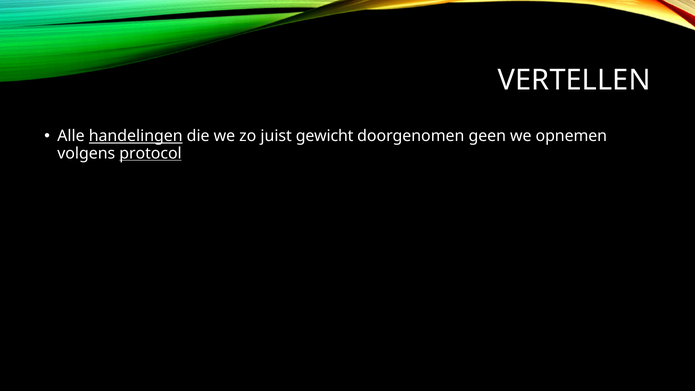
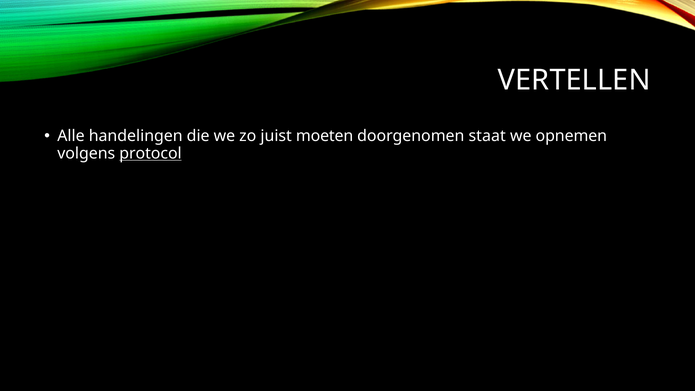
handelingen underline: present -> none (136, 136)
gewicht: gewicht -> moeten (325, 136)
geen: geen -> staat (487, 136)
